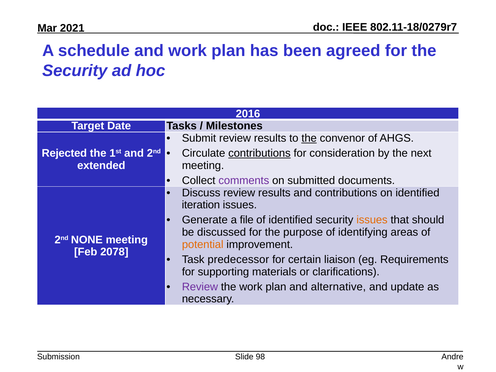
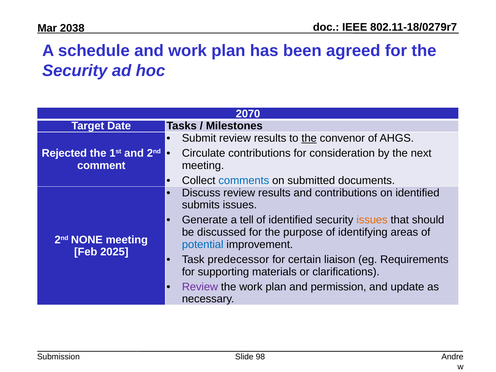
2021: 2021 -> 2038 (72, 28)
2016: 2016 -> 2070 (248, 114)
contributions underline: present -> none (259, 153)
extended: extended -> comment (101, 166)
comments colour: purple -> blue (244, 181)
iteration: iteration -> submits (201, 205)
file: file -> tell (247, 220)
potential colour: orange -> blue (203, 245)
2078: 2078 -> 2025 (114, 252)
alternative: alternative -> permission (338, 287)
